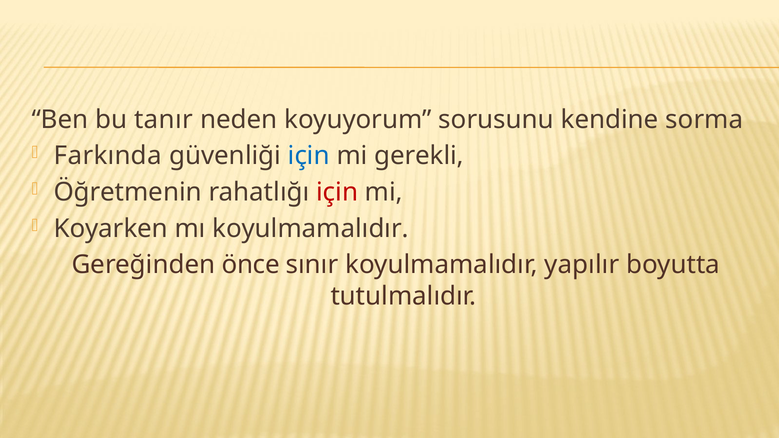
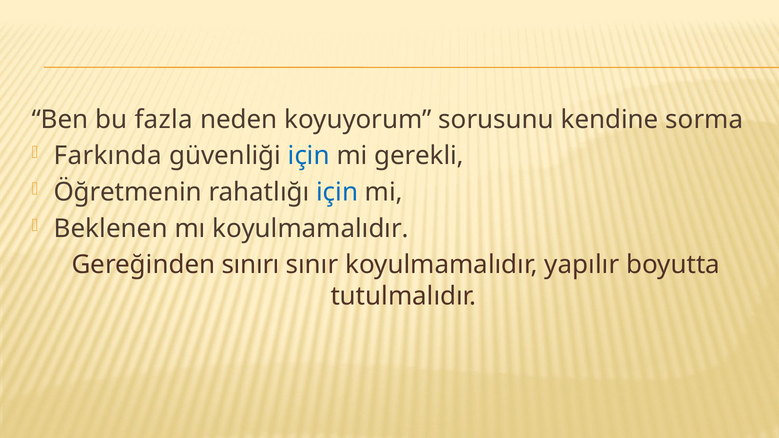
tanır: tanır -> fazla (164, 120)
için colour: red -> blue (337, 192)
Koyarken: Koyarken -> Beklenen (111, 229)
önce: önce -> sınırı (251, 265)
